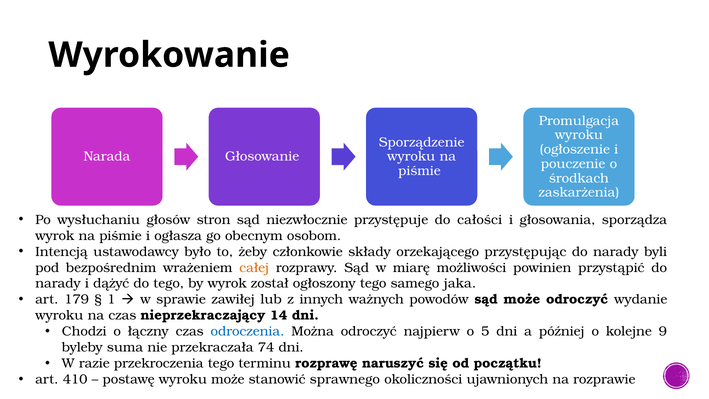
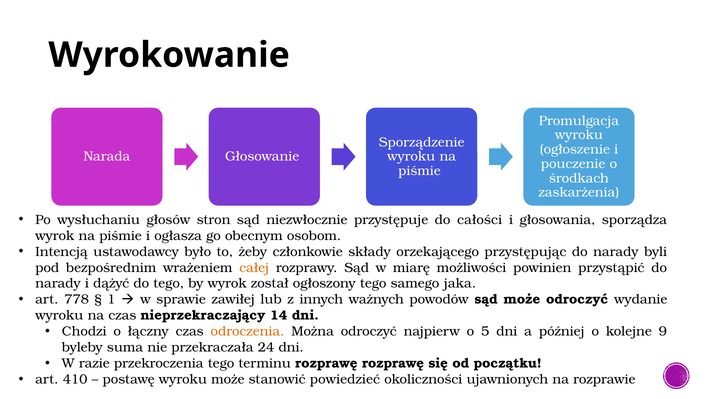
179: 179 -> 778 (77, 299)
odroczenia colour: blue -> orange (247, 331)
74: 74 -> 24 (266, 347)
rozprawę naruszyć: naruszyć -> rozprawę (393, 363)
sprawnego: sprawnego -> powiedzieć (345, 379)
